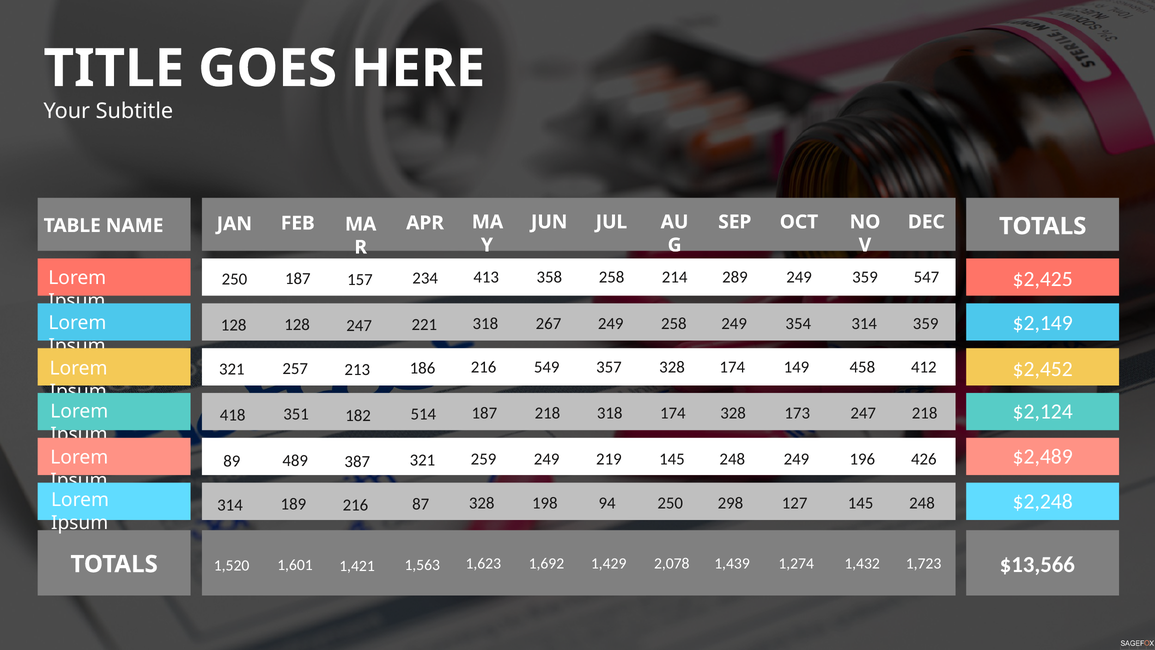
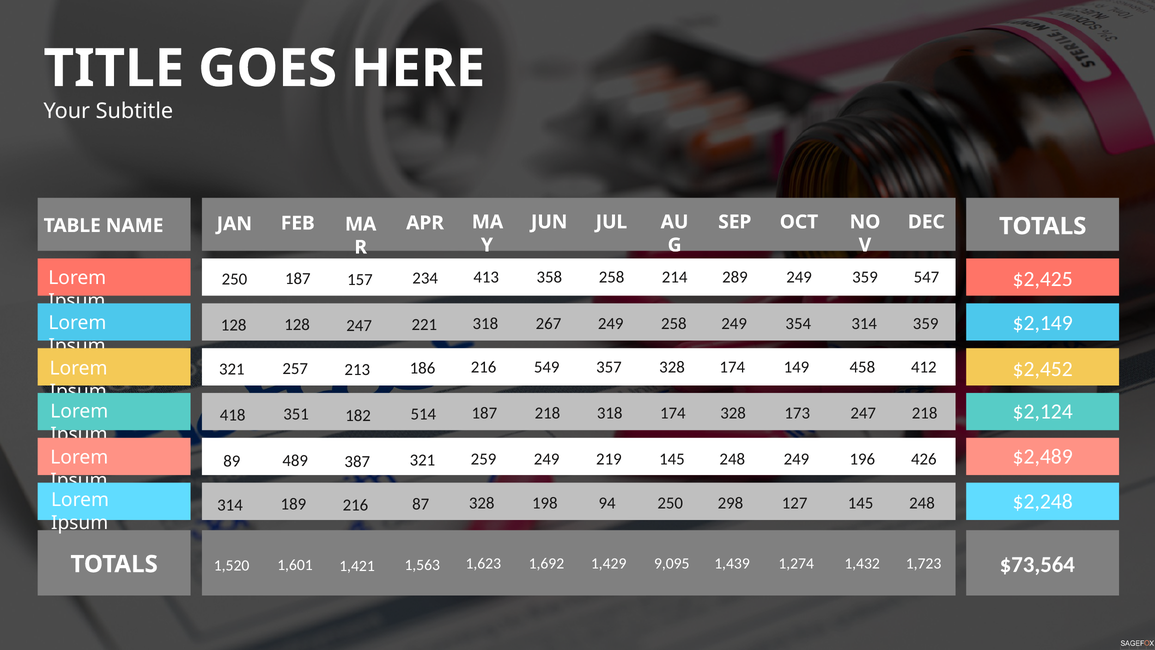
$13,566: $13,566 -> $73,564 (1037, 565)
2,078: 2,078 -> 9,095 (672, 564)
